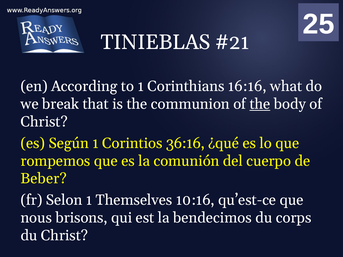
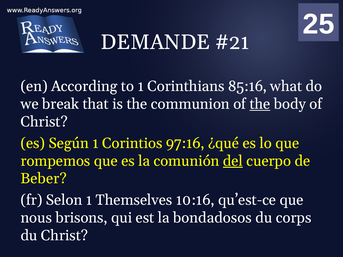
TINIEBLAS: TINIEBLAS -> DEMANDE (155, 42)
16:16: 16:16 -> 85:16 (247, 86)
36:16: 36:16 -> 97:16 (185, 143)
del underline: none -> present (233, 161)
bendecimos: bendecimos -> bondadosos (212, 218)
